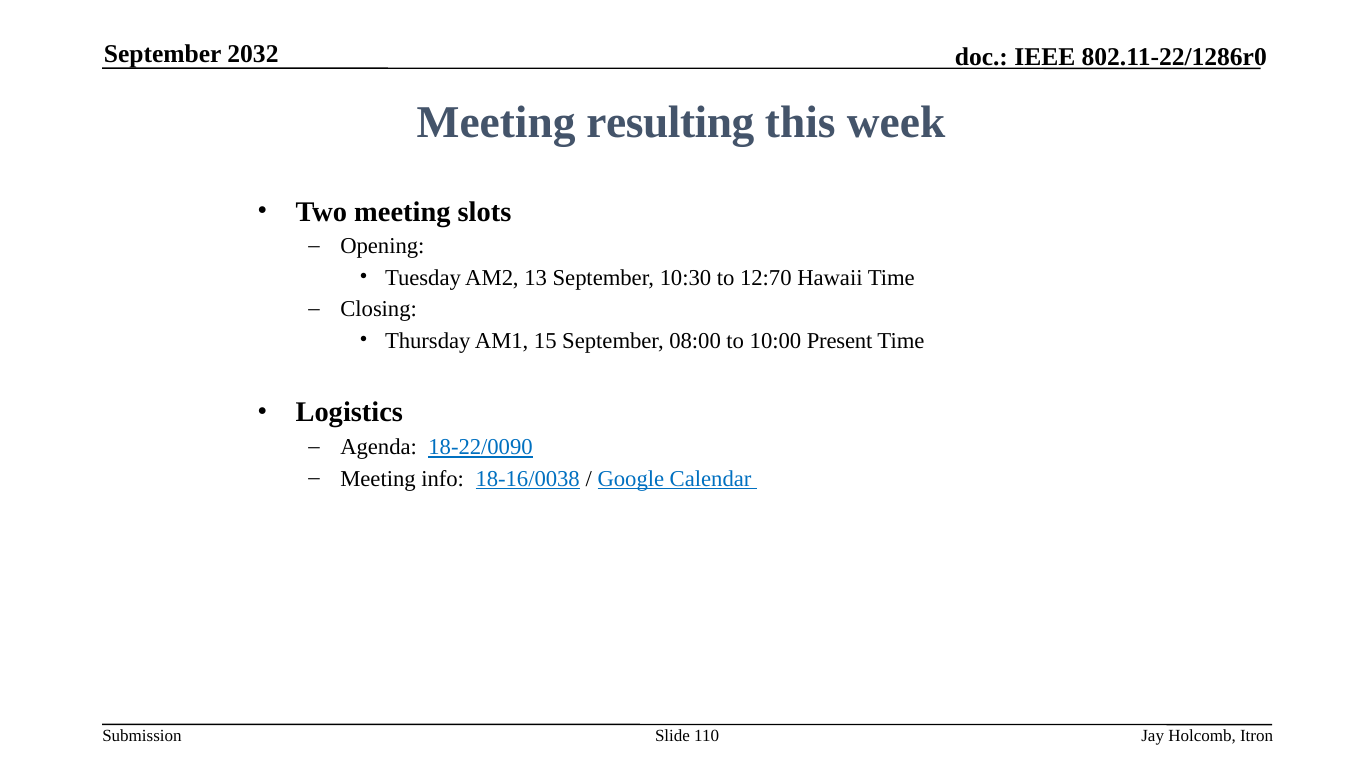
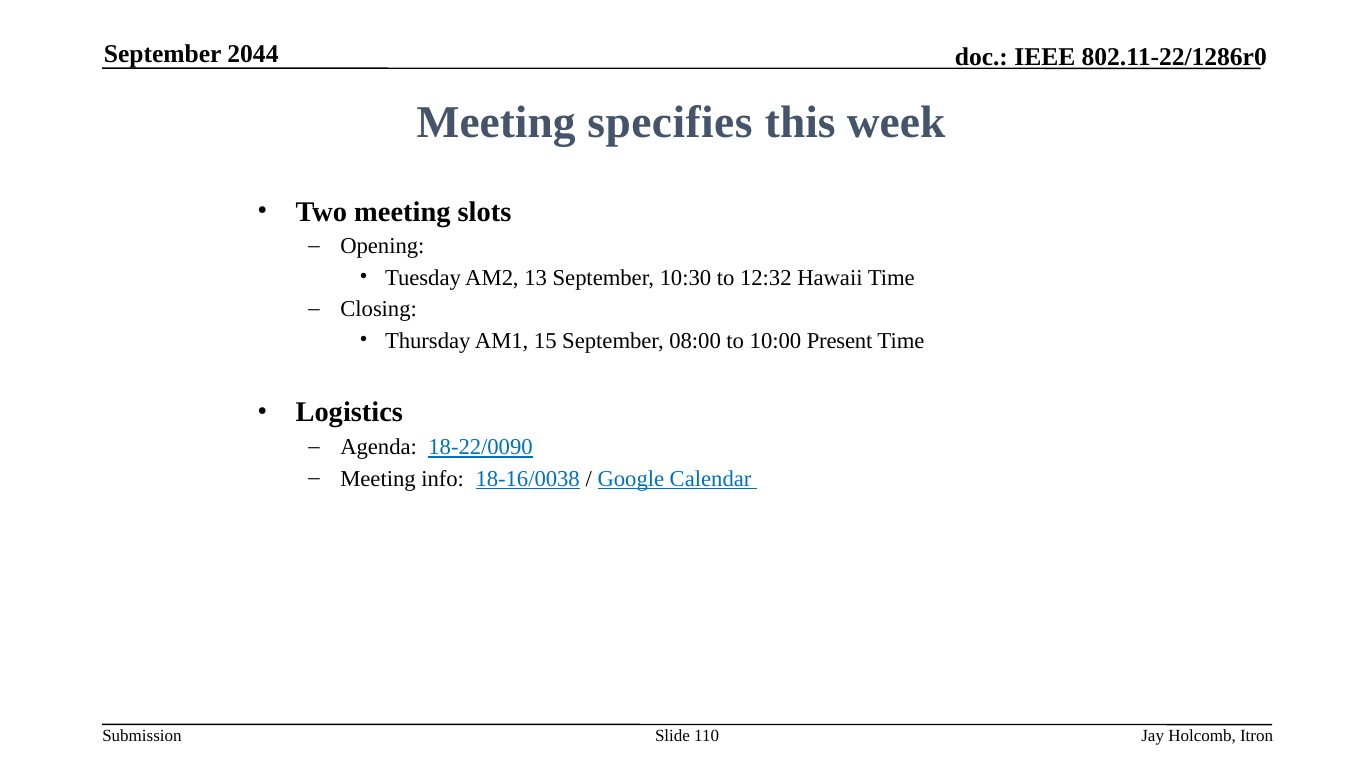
2032: 2032 -> 2044 (253, 54)
resulting: resulting -> specifies (670, 122)
12:70: 12:70 -> 12:32 (766, 278)
